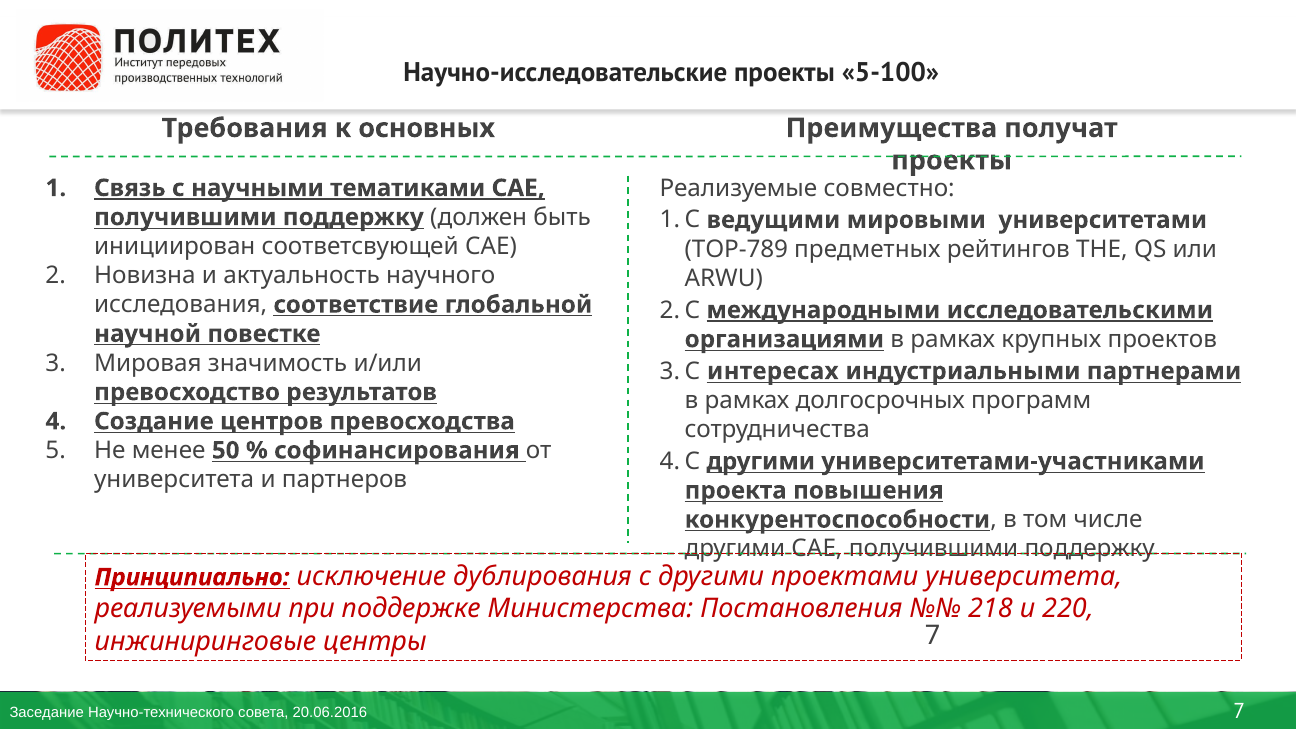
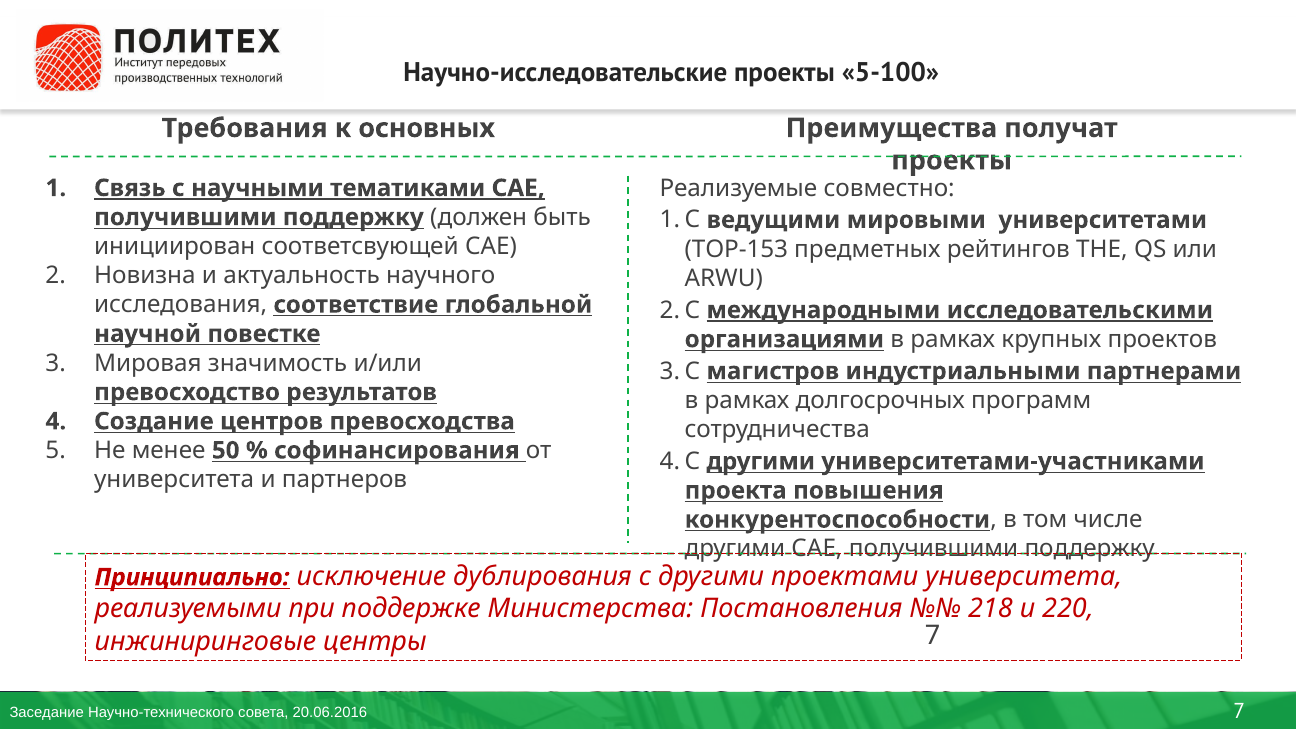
TOP-789: TOP-789 -> TOP-153 (736, 249)
интересах: интересах -> магистров (773, 371)
